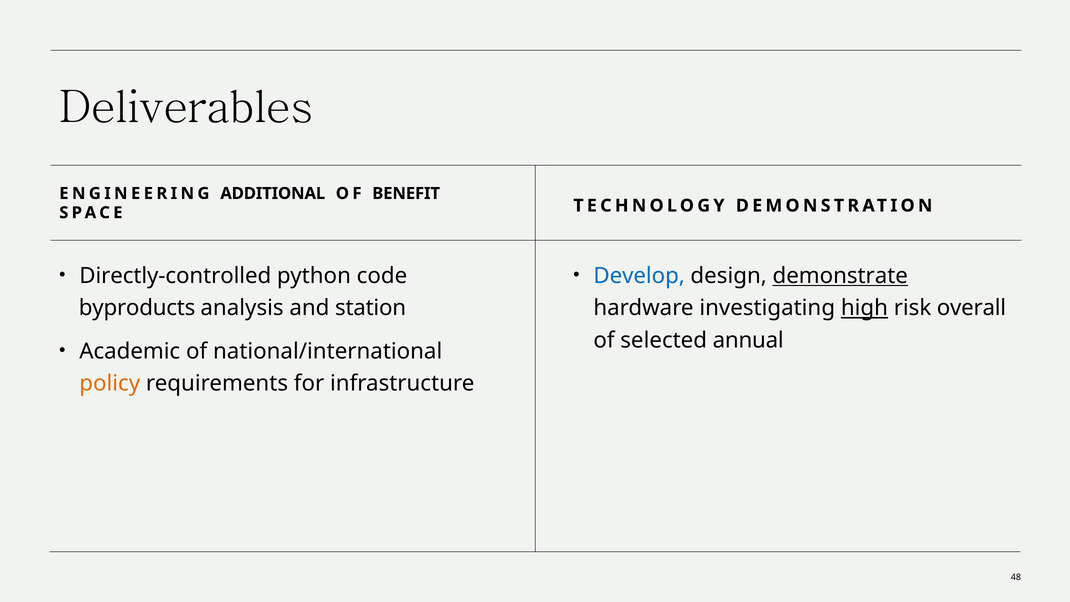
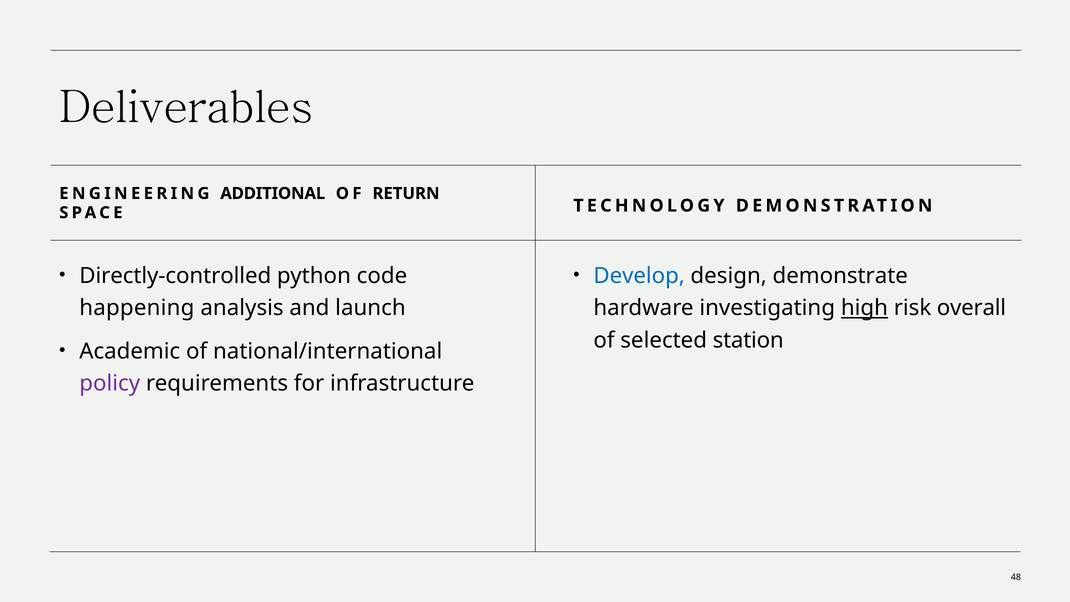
BENEFIT: BENEFIT -> RETURN (406, 193)
demonstrate underline: present -> none (840, 276)
byproducts: byproducts -> happening (137, 308)
station: station -> launch (370, 308)
annual: annual -> station (748, 340)
policy colour: orange -> purple (110, 383)
